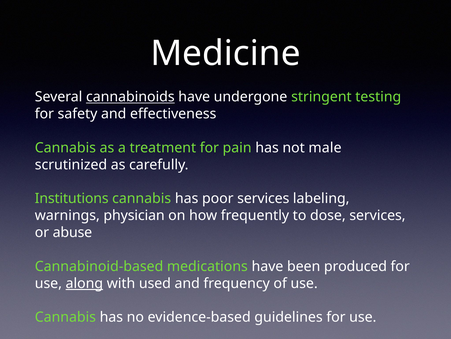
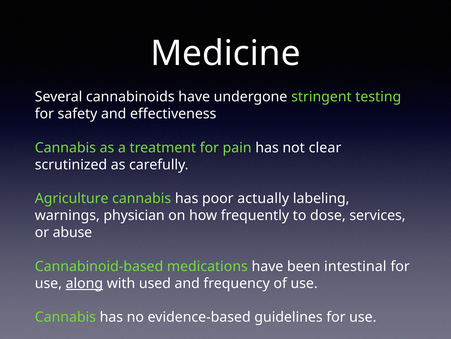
cannabinoids underline: present -> none (130, 97)
male: male -> clear (325, 147)
Institutions: Institutions -> Agriculture (72, 198)
poor services: services -> actually (263, 198)
produced: produced -> intestinal (355, 266)
